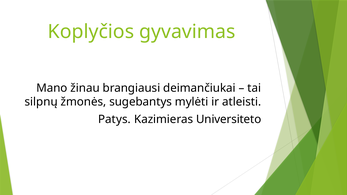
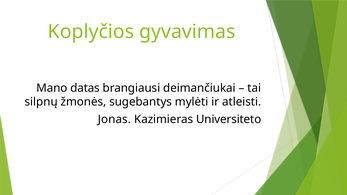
žinau: žinau -> datas (85, 88)
Patys: Patys -> Jonas (114, 119)
